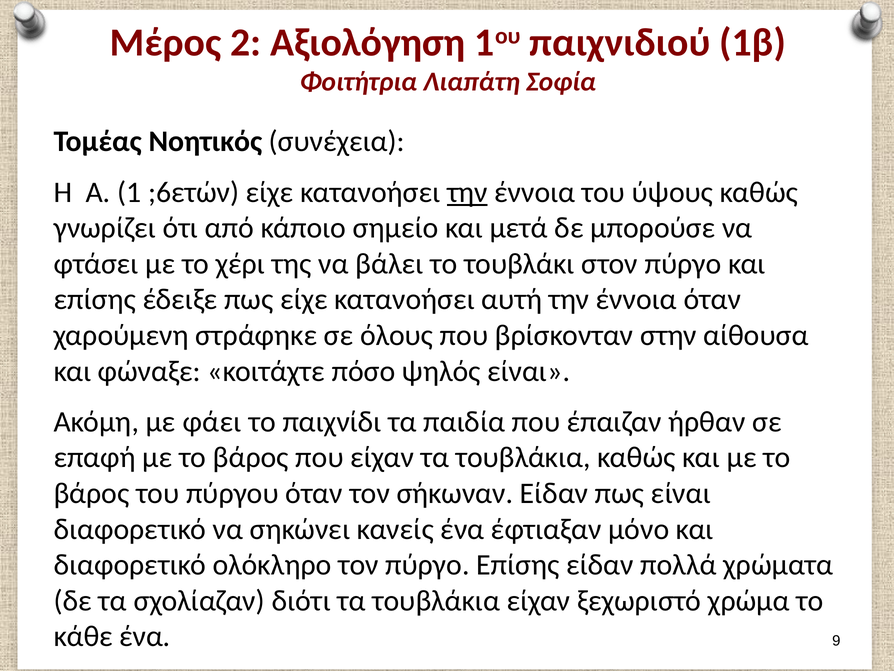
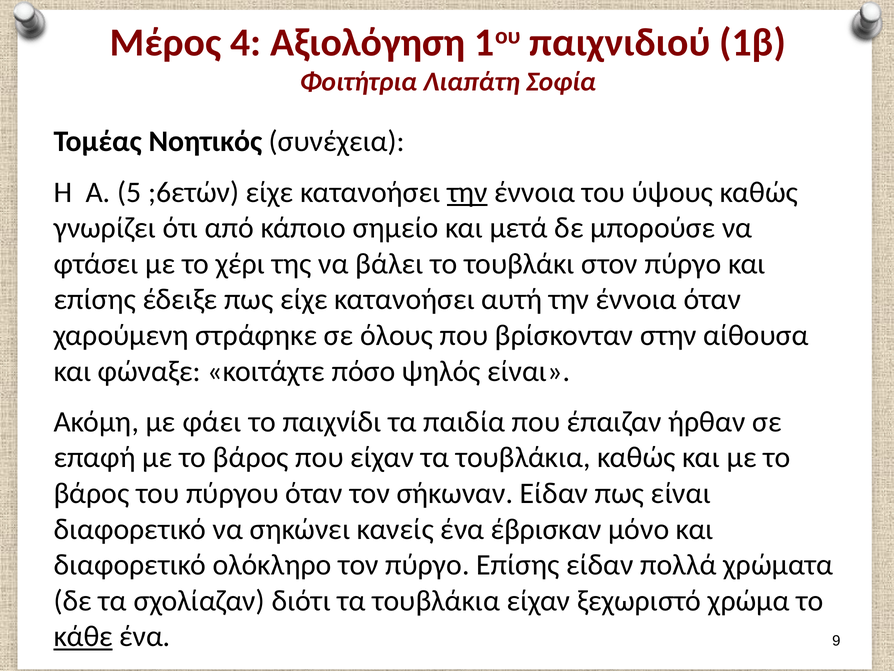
2: 2 -> 4 (246, 42)
1: 1 -> 5 (129, 192)
έφτιαξαν: έφτιαξαν -> έβρισκαν (546, 529)
κάθε underline: none -> present (83, 636)
